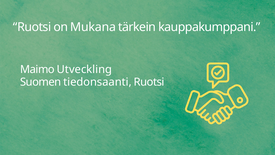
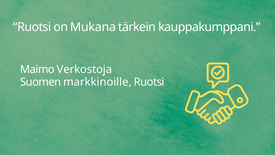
Utveckling: Utveckling -> Verkostoja (84, 69)
tiedonsaanti: tiedonsaanti -> markkinoille (97, 82)
